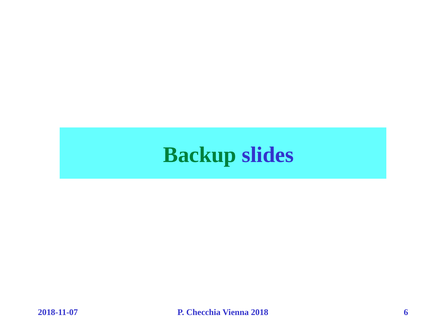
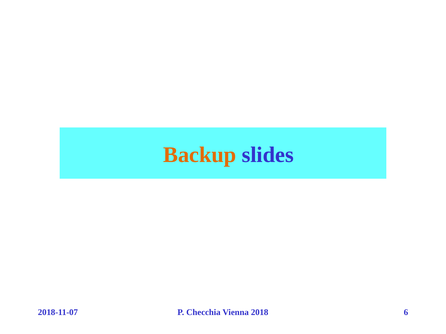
Backup colour: green -> orange (200, 155)
